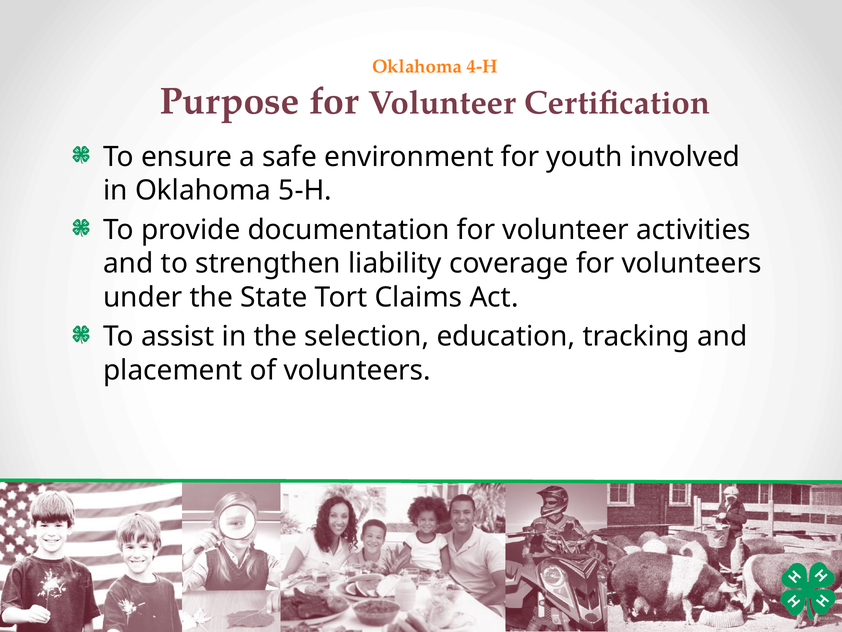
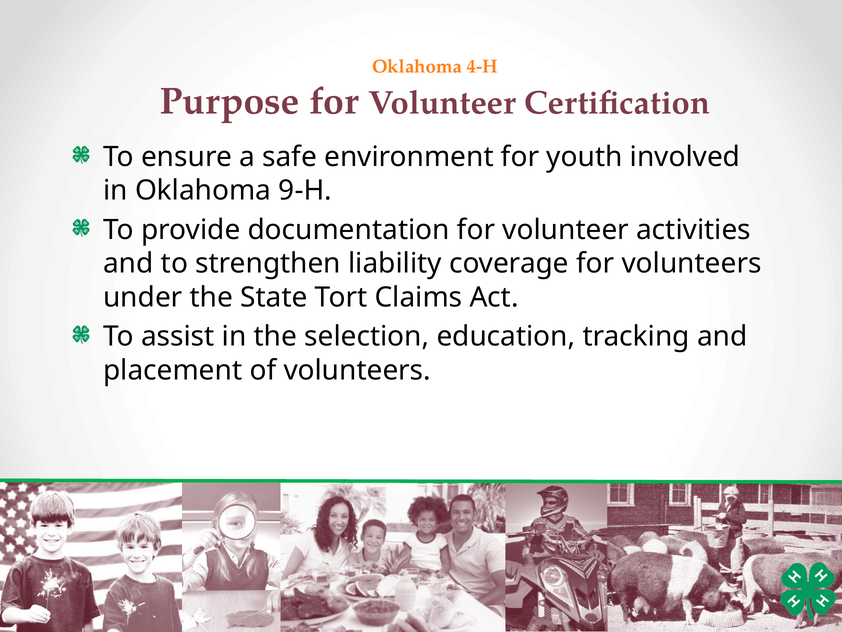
5-H: 5-H -> 9-H (305, 190)
